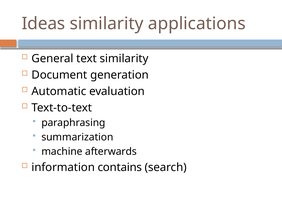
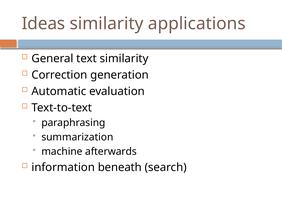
Document: Document -> Correction (59, 75)
contains: contains -> beneath (120, 167)
